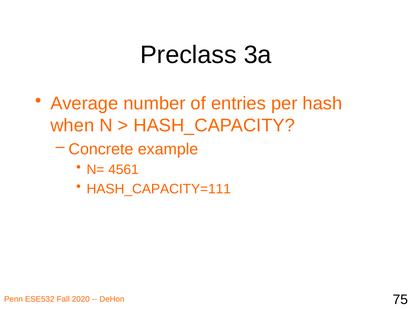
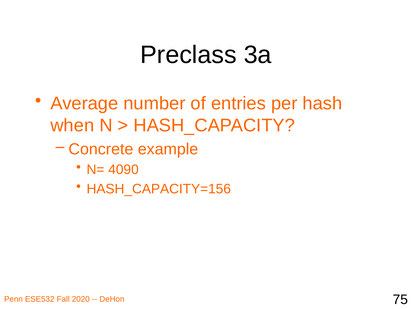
4561: 4561 -> 4090 (123, 170)
HASH_CAPACITY=111: HASH_CAPACITY=111 -> HASH_CAPACITY=156 (159, 189)
